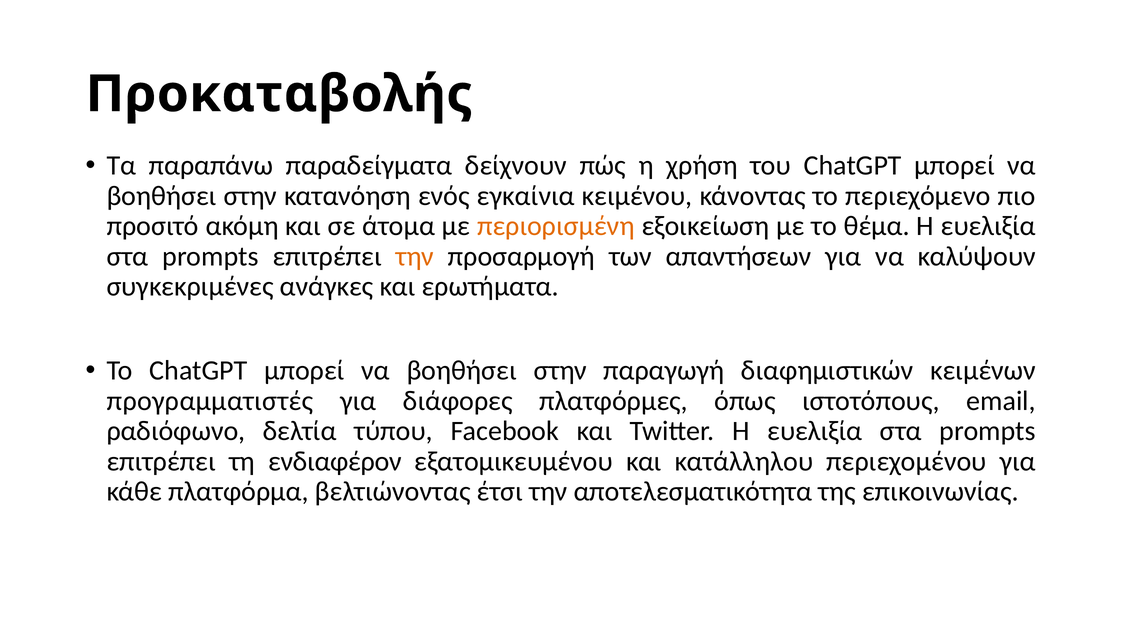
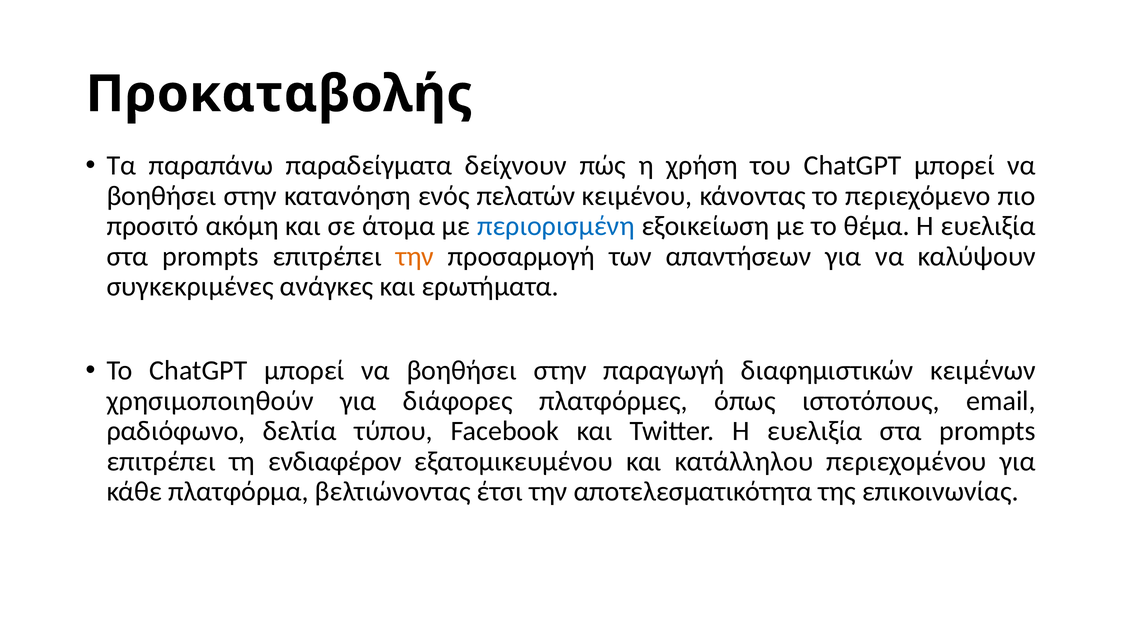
εγκαίνια: εγκαίνια -> πελατών (526, 196)
περιορισμένη colour: orange -> blue (556, 226)
προγραμματιστές: προγραμματιστές -> χρησιμοποιηθούν (210, 401)
